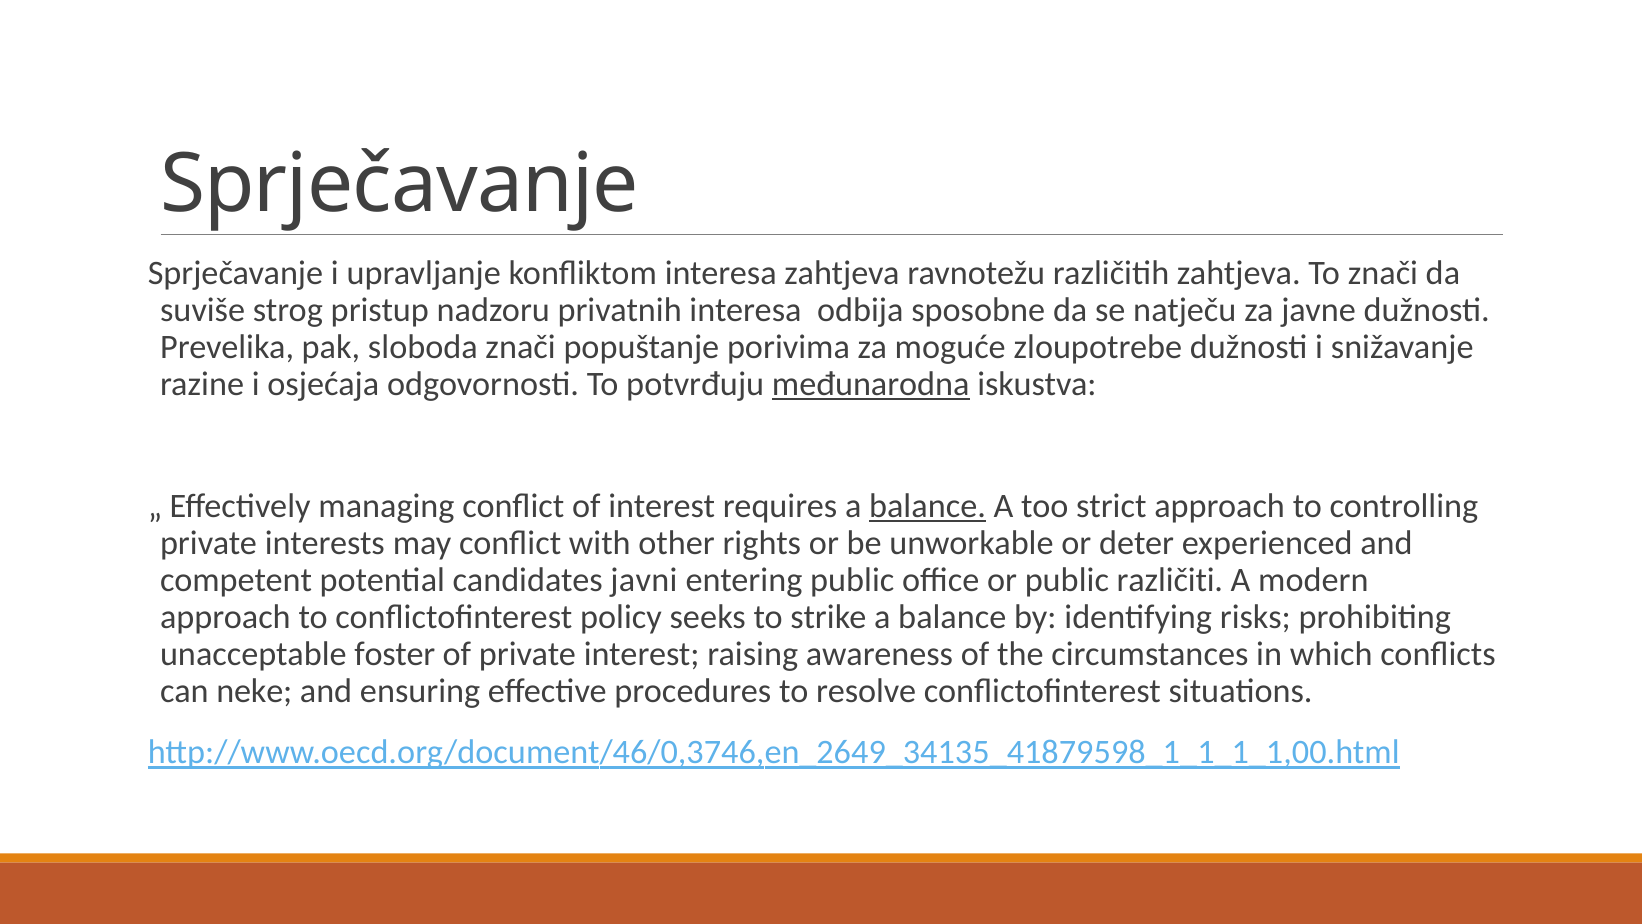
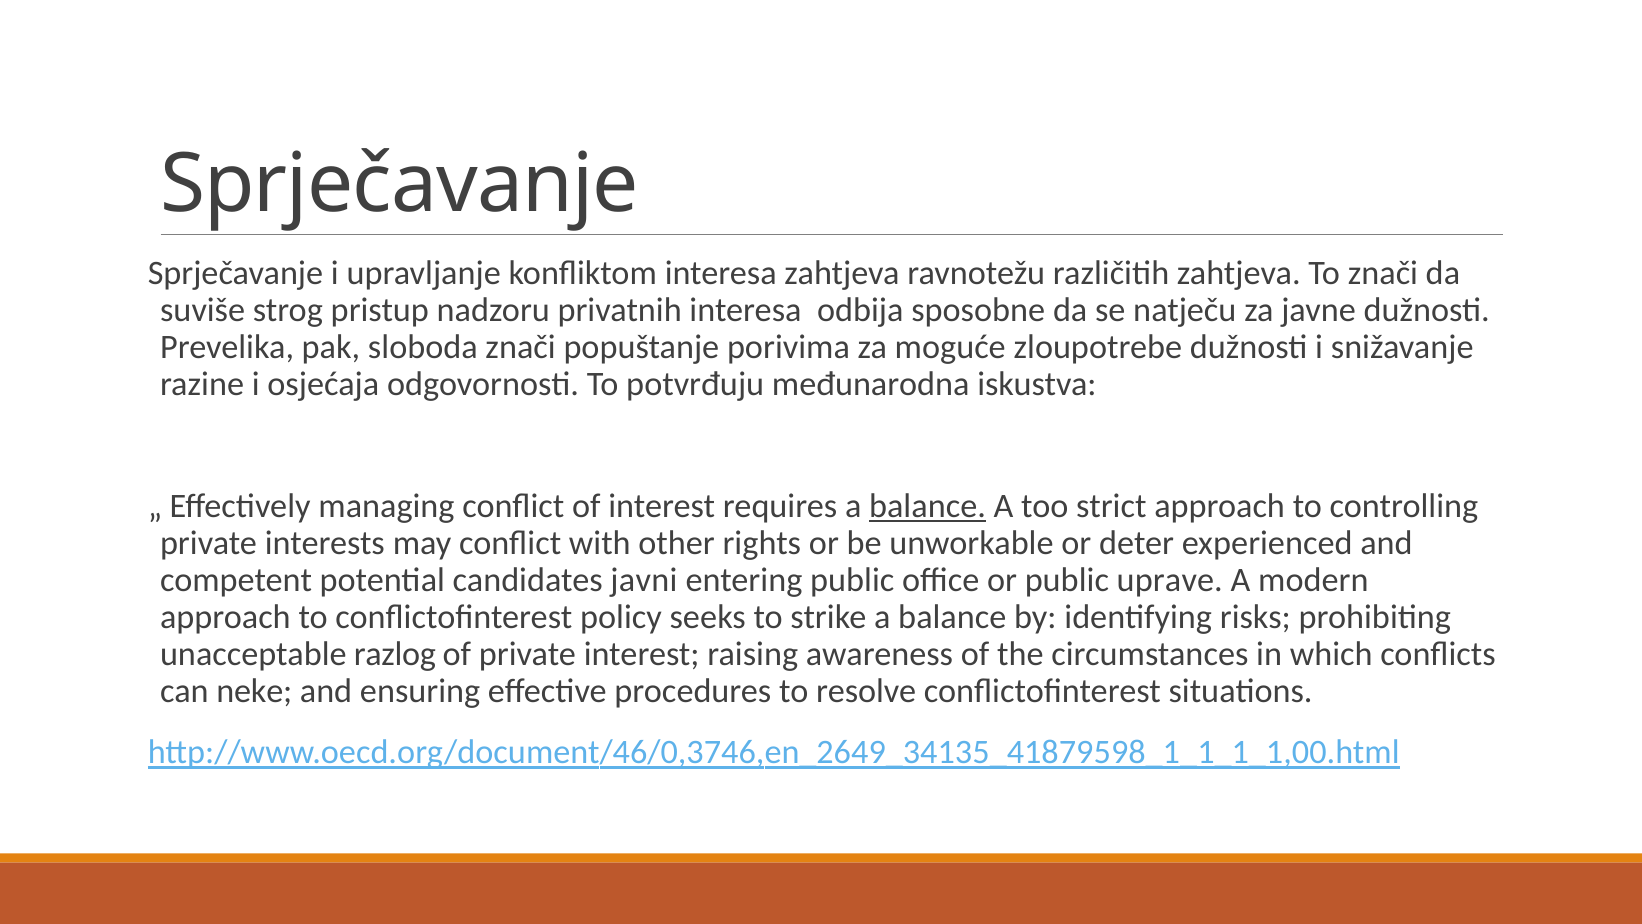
međunarodna underline: present -> none (871, 384)
različiti: različiti -> uprave (1170, 580)
foster: foster -> razlog (395, 654)
